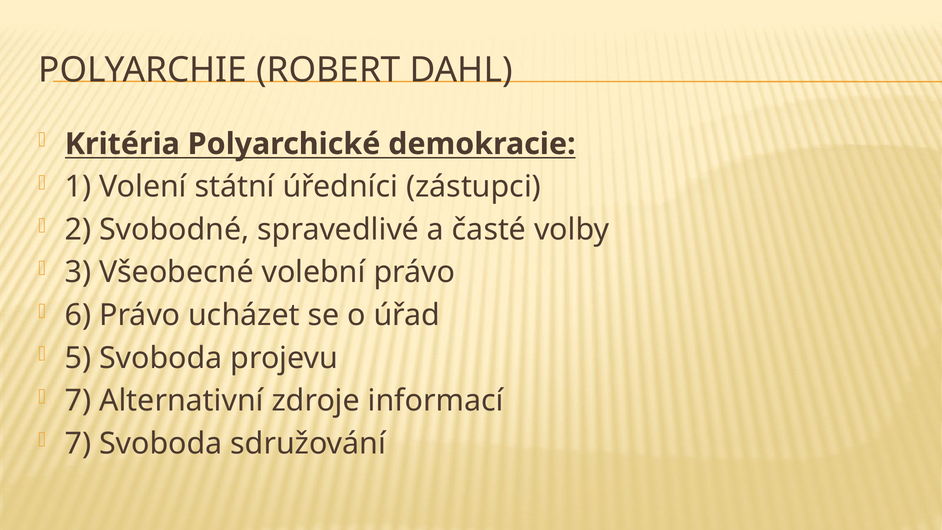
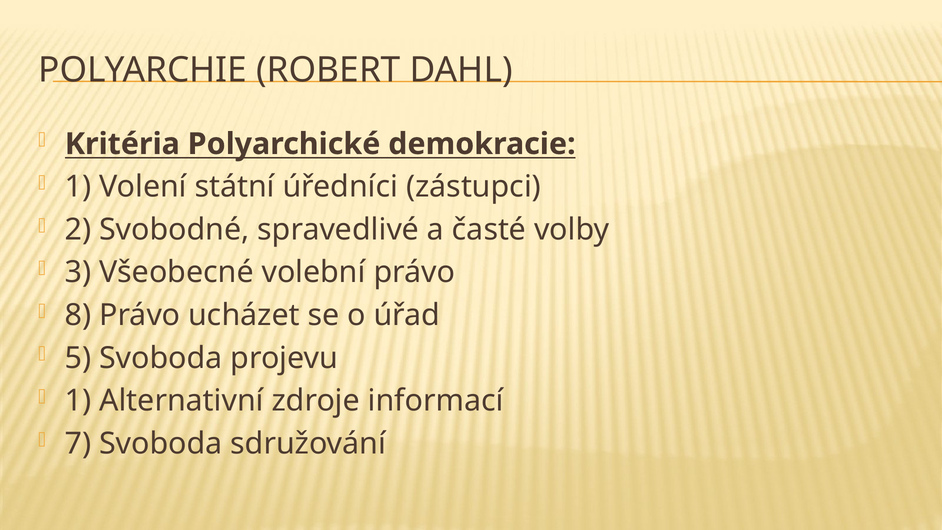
6: 6 -> 8 (78, 315)
7: 7 -> 1 (78, 401)
